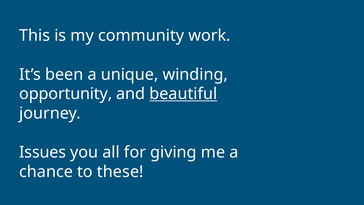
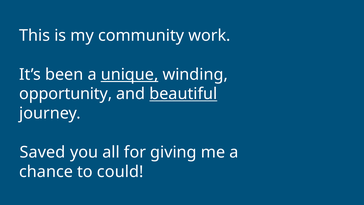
unique underline: none -> present (130, 74)
Issues: Issues -> Saved (42, 152)
these: these -> could (120, 171)
